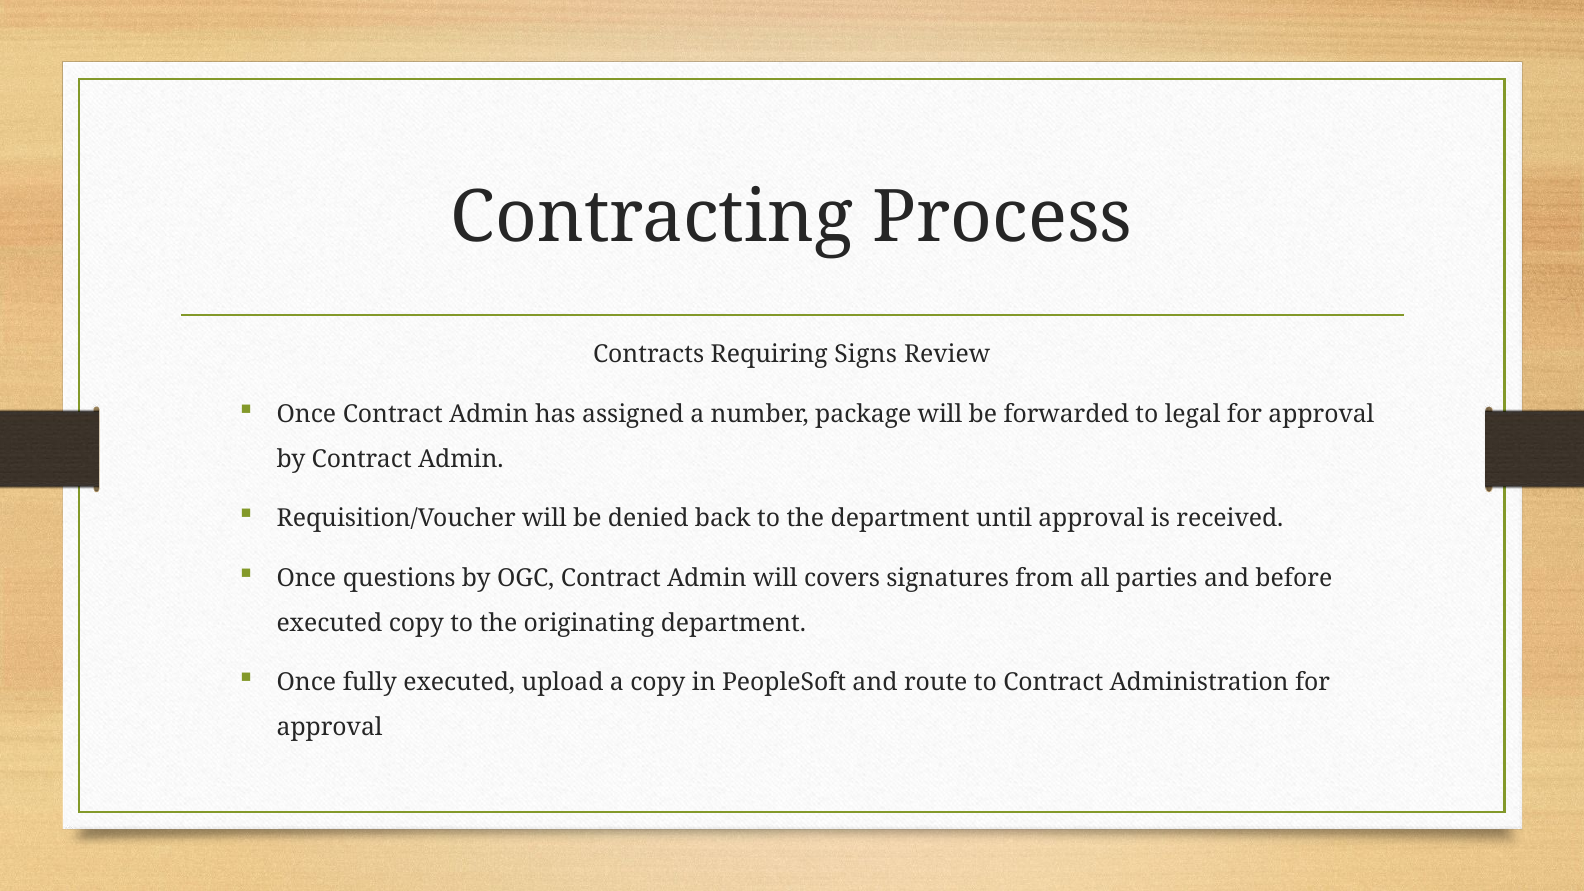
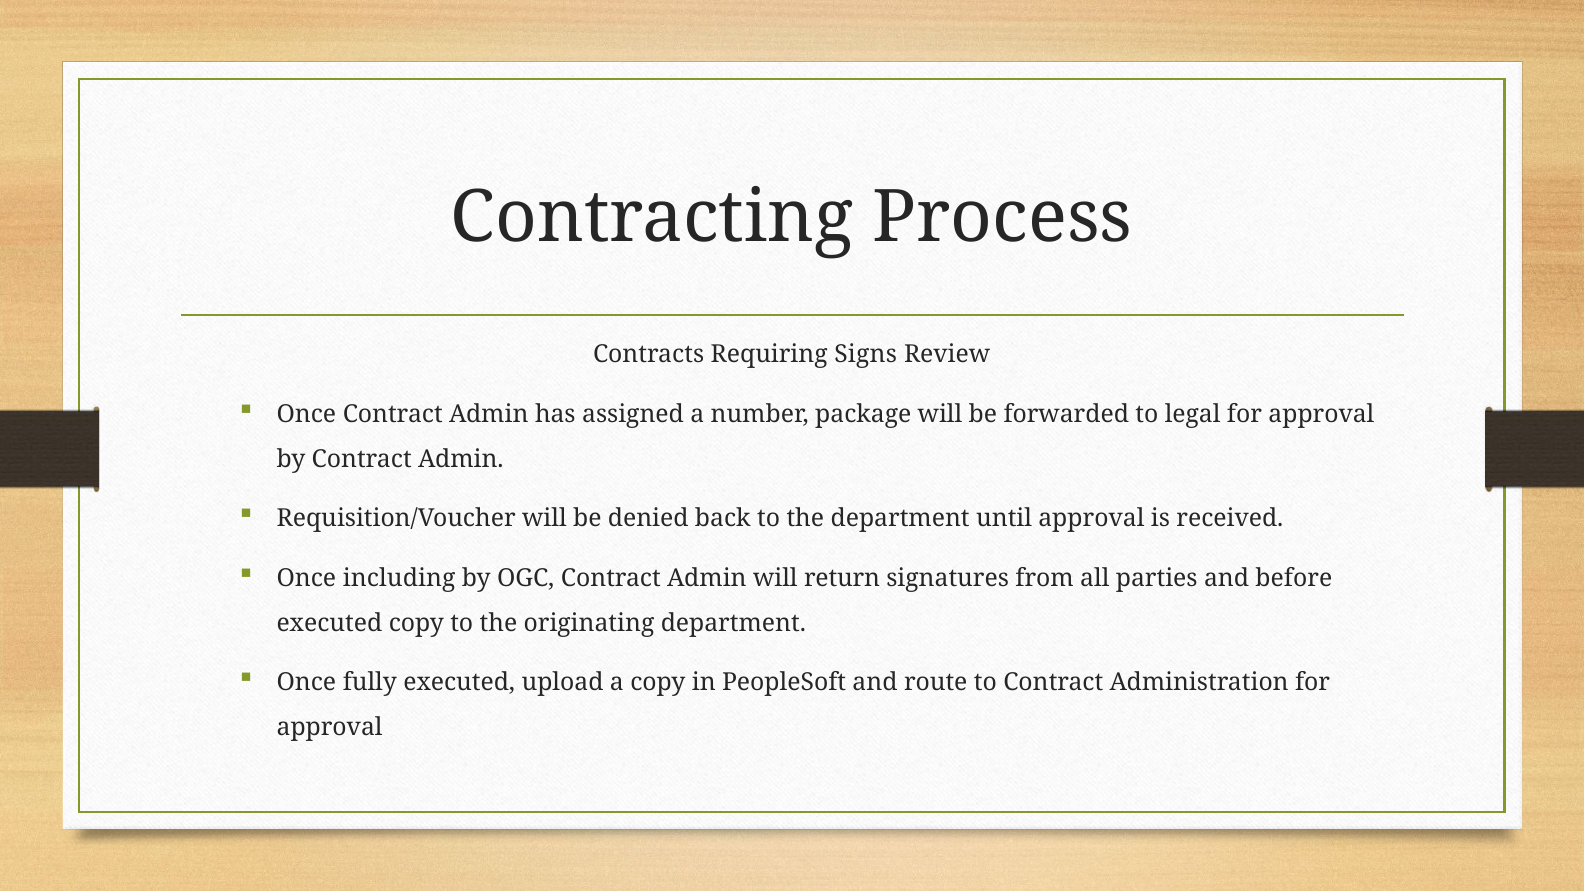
questions: questions -> including (399, 578)
covers: covers -> return (842, 578)
